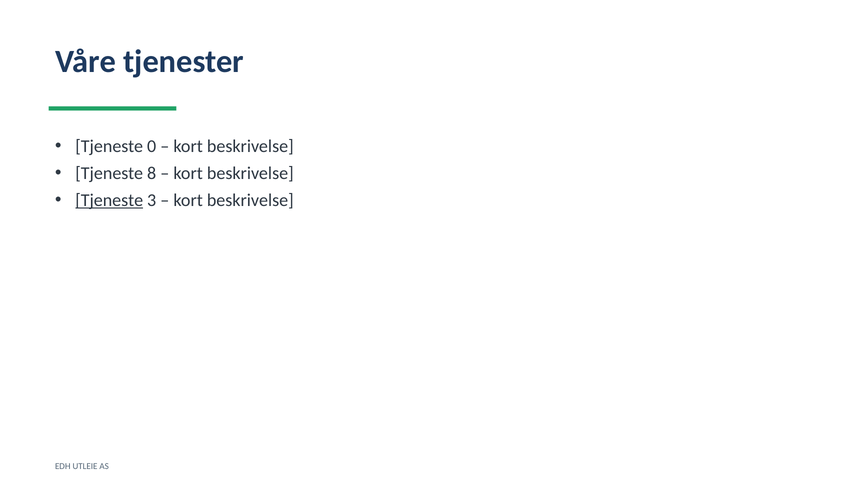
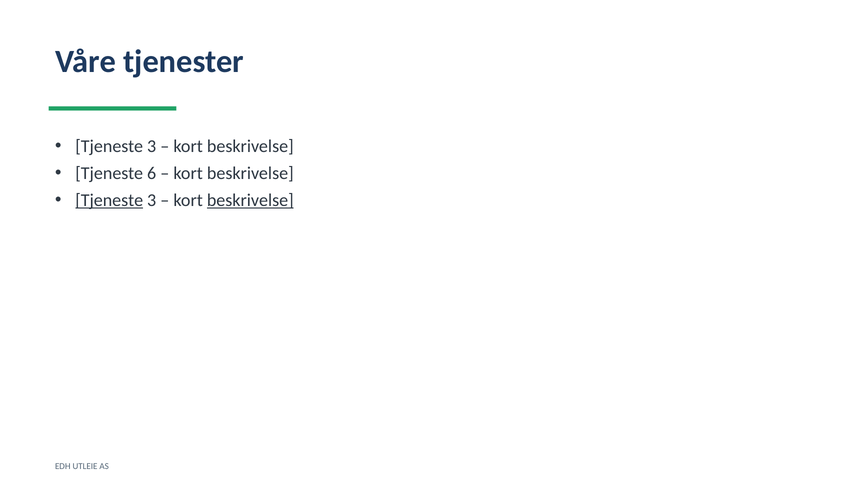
0: 0 -> 3 (152, 147)
8: 8 -> 6 (152, 174)
beskrivelse underline: none -> present (250, 201)
